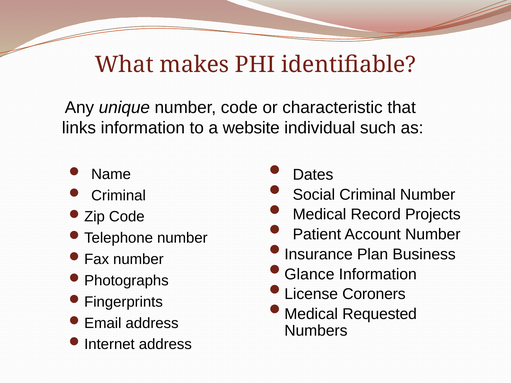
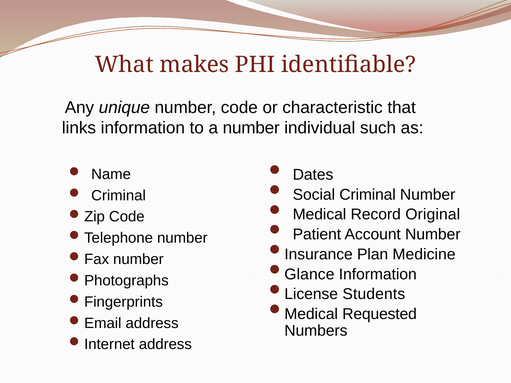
a website: website -> number (251, 128)
Projects: Projects -> Original (433, 215)
Business: Business -> Medicine (424, 254)
Coroners: Coroners -> Students (374, 294)
